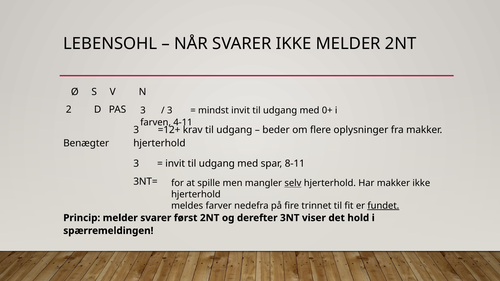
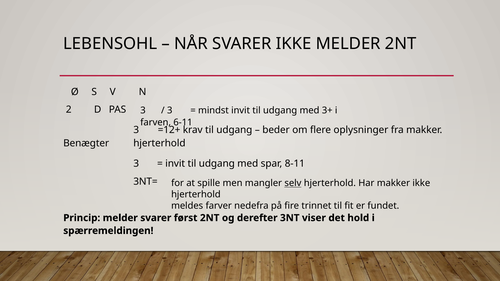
0+: 0+ -> 3+ (327, 111)
4-11: 4-11 -> 6-11 (183, 122)
fundet underline: present -> none (383, 206)
